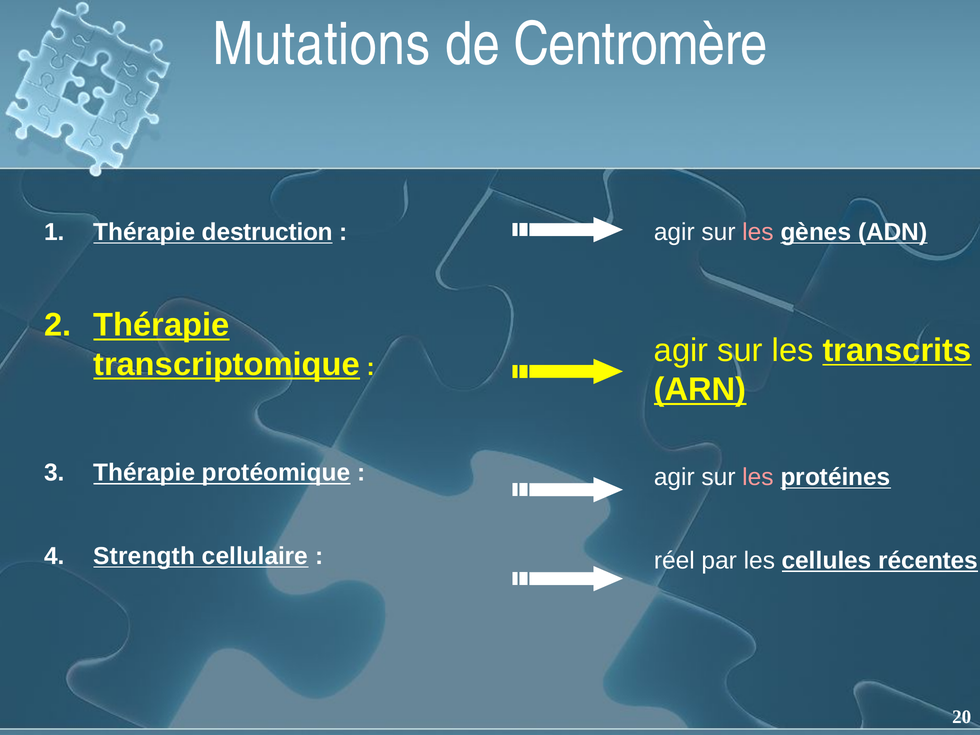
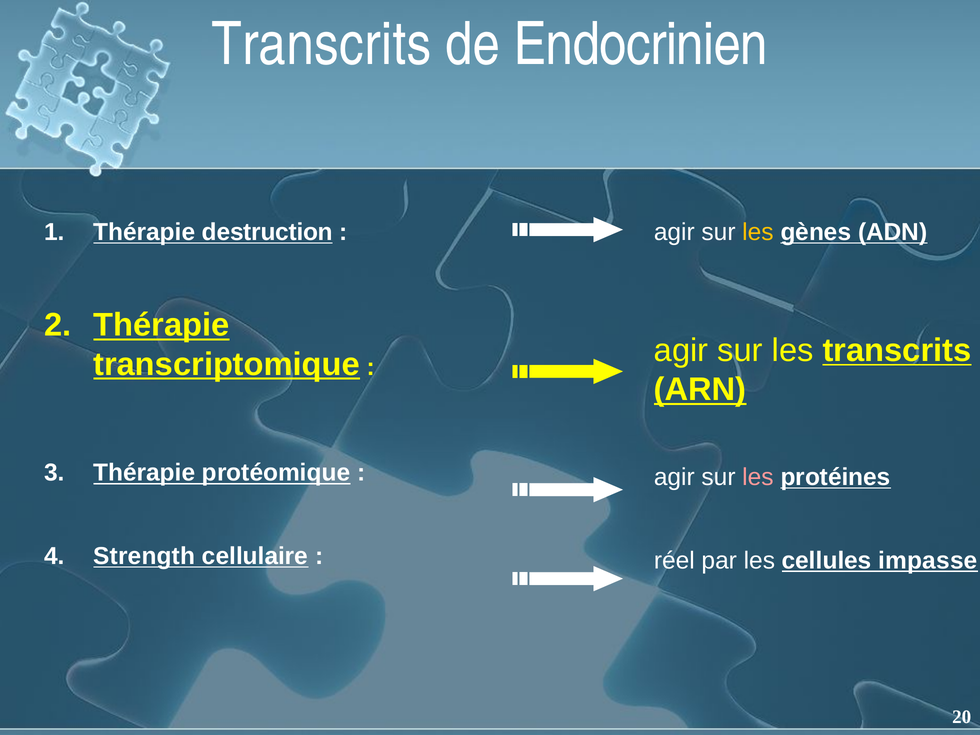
Mutations: Mutations -> Transcrits (321, 45)
Centromère: Centromère -> Endocrinien (641, 45)
les colour: pink -> yellow (758, 232)
récentes: récentes -> impasse (928, 561)
